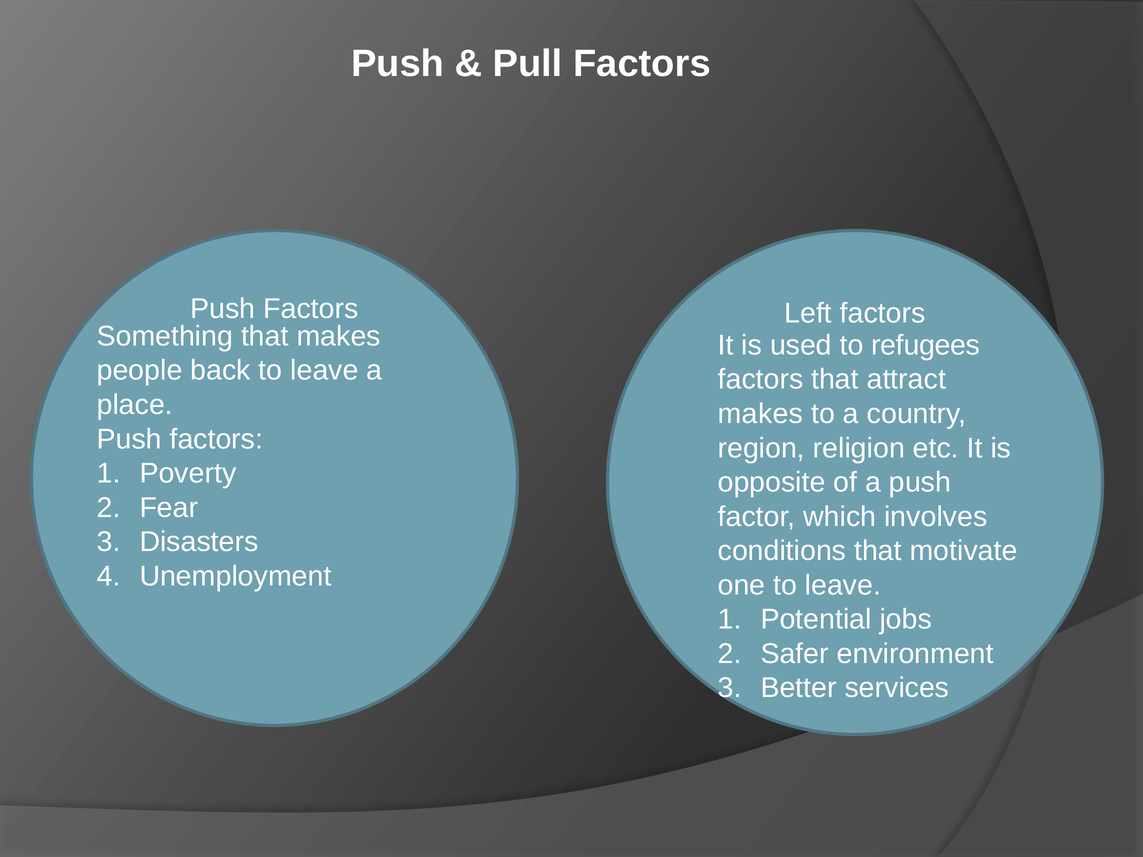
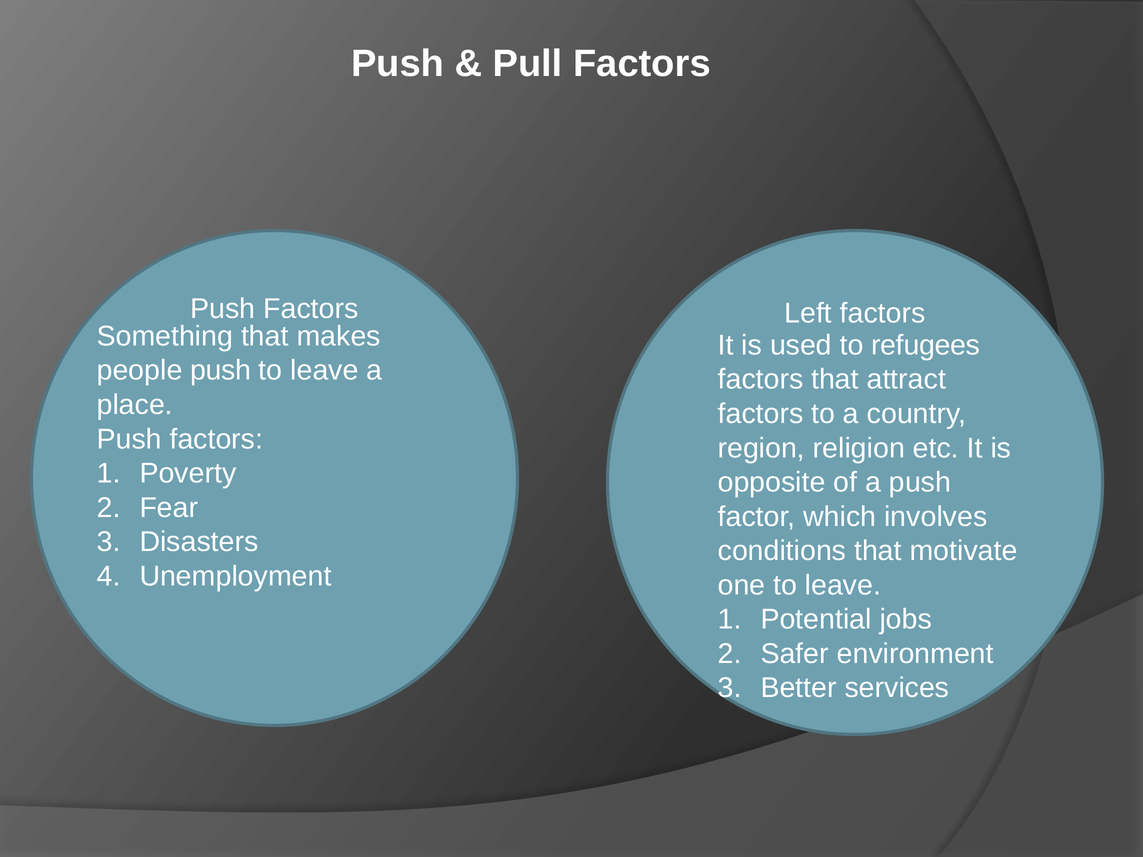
people back: back -> push (221, 371)
makes: makes -> factors (761, 414)
